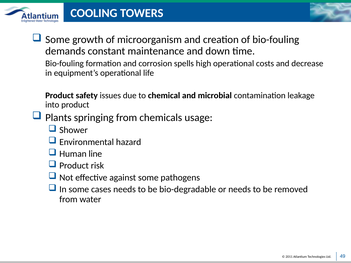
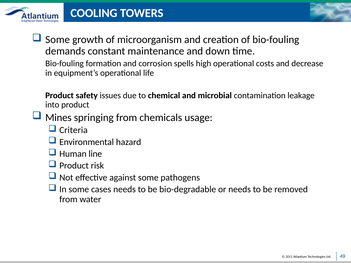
Plants: Plants -> Mines (58, 118)
Shower: Shower -> Criteria (74, 130)
